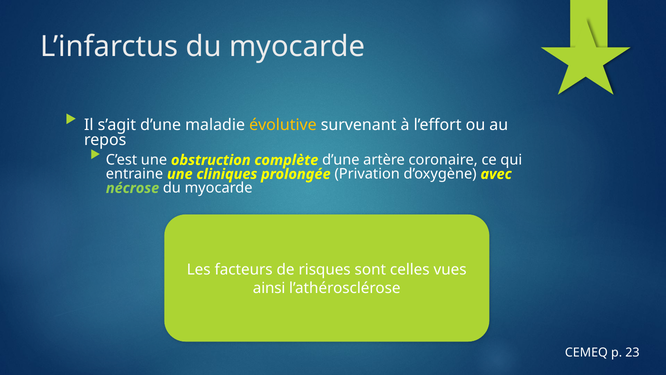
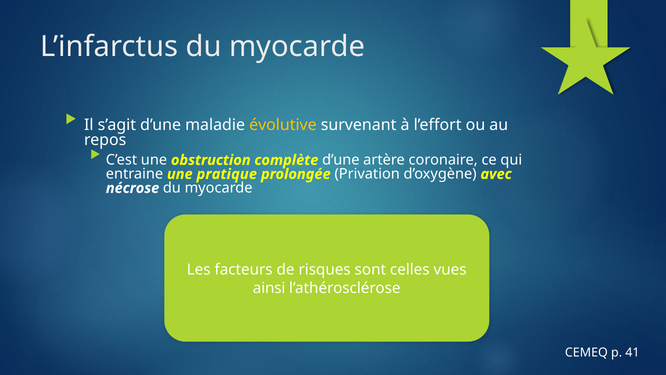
cliniques: cliniques -> pratique (227, 174)
nécrose colour: light green -> white (133, 188)
23: 23 -> 41 (632, 352)
